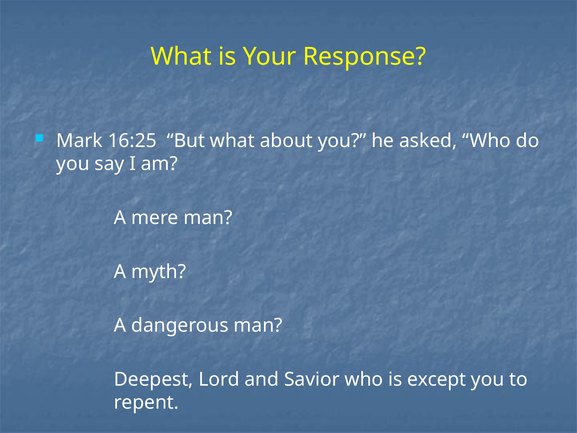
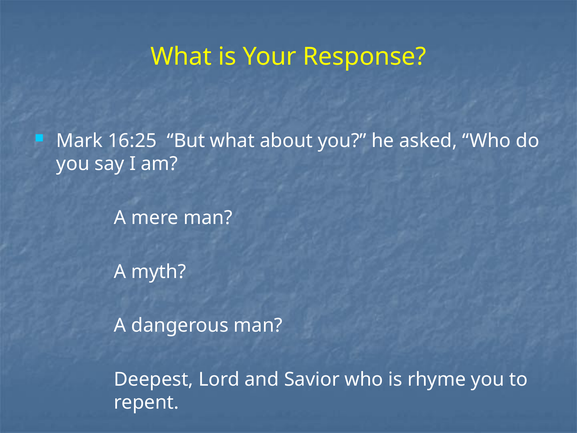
except: except -> rhyme (437, 379)
